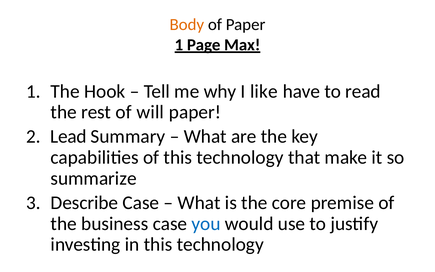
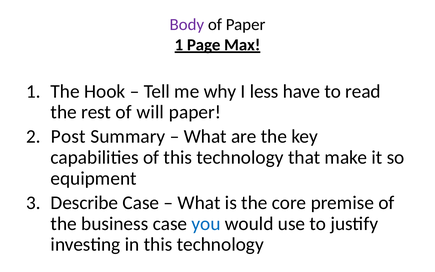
Body colour: orange -> purple (187, 25)
like: like -> less (264, 91)
Lead: Lead -> Post (68, 137)
summarize: summarize -> equipment (94, 178)
